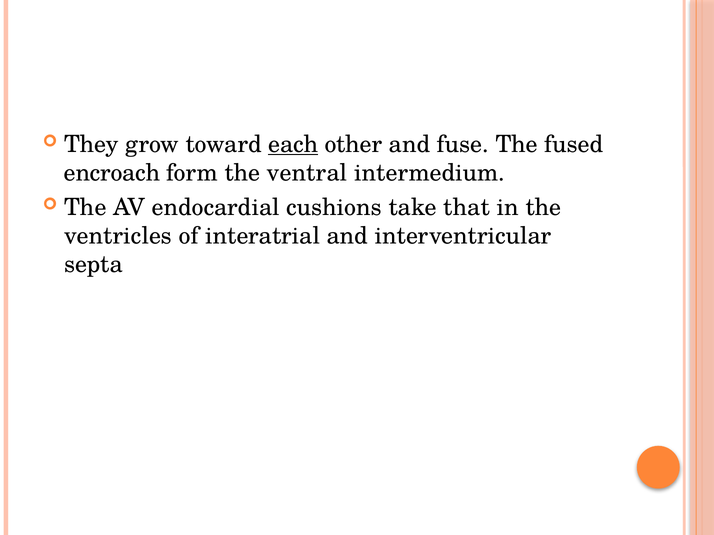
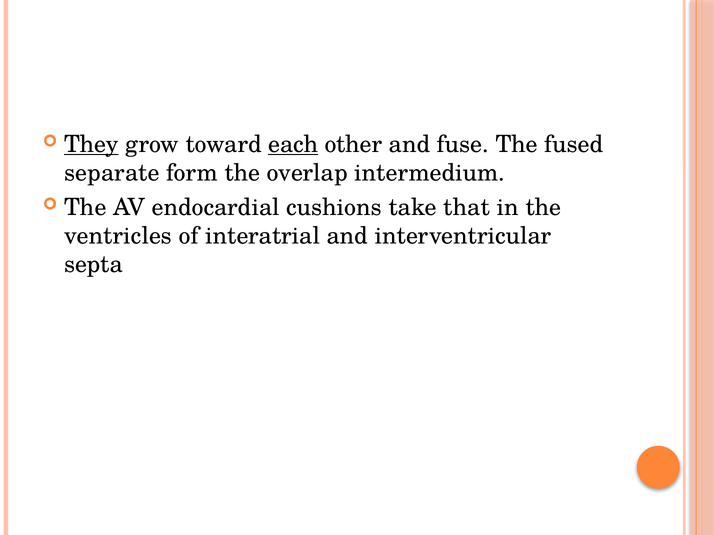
They underline: none -> present (91, 144)
encroach: encroach -> separate (112, 173)
ventral: ventral -> overlap (307, 173)
